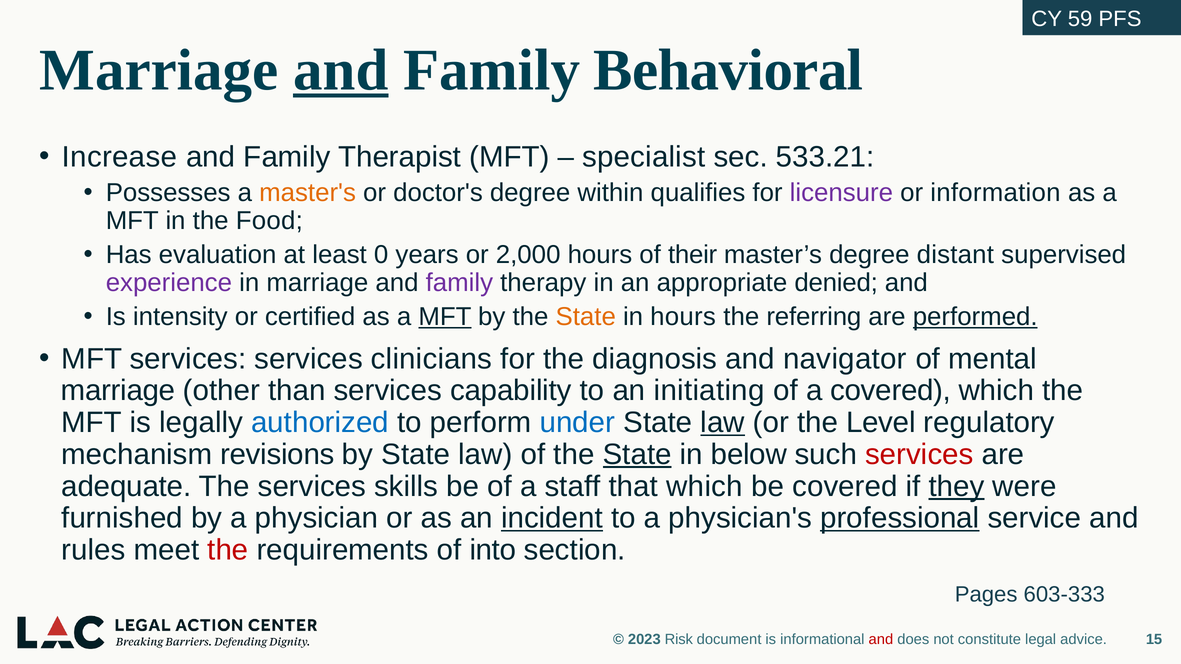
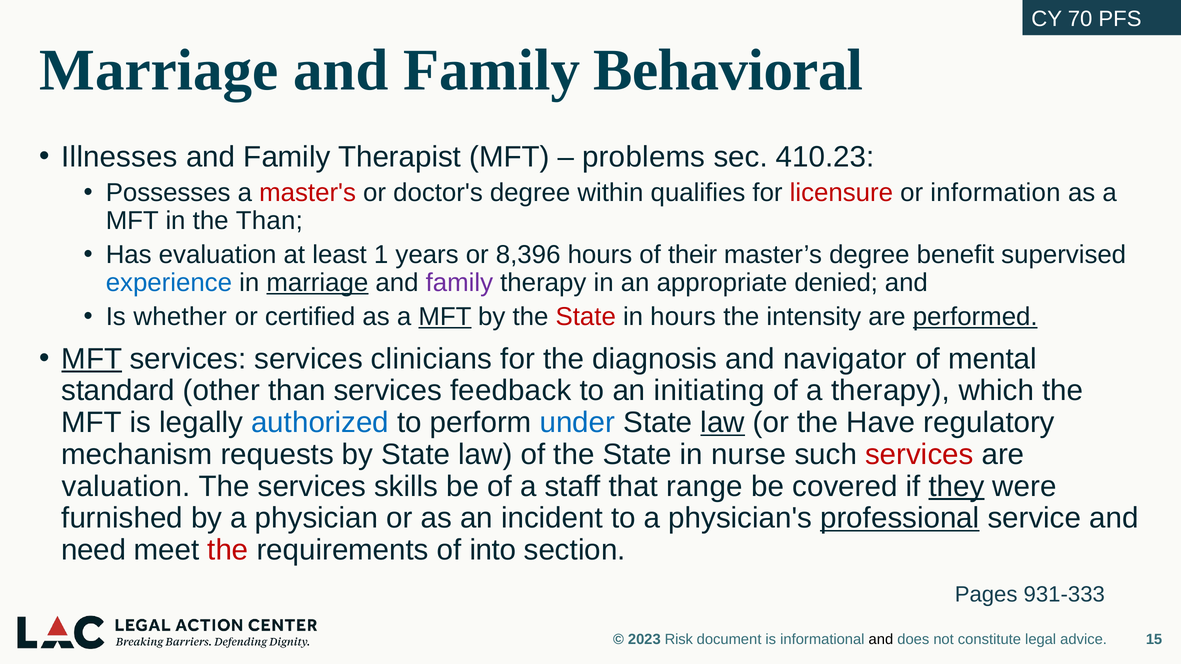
59: 59 -> 70 (1080, 19)
and underline: present -> none (341, 70)
Increase: Increase -> Illnesses (120, 157)
specialist: specialist -> problems (644, 157)
533.21: 533.21 -> 410.23 (825, 157)
master's colour: orange -> red (308, 193)
licensure colour: purple -> red (841, 193)
the Food: Food -> Than (269, 221)
0: 0 -> 1 (381, 255)
2,000: 2,000 -> 8,396 (528, 255)
distant: distant -> benefit (955, 255)
experience colour: purple -> blue (169, 283)
marriage underline: none -> present (317, 283)
intensity: intensity -> whether (180, 317)
State colour: orange -> red (586, 317)
referring: referring -> intensity (814, 317)
MFT underline: none -> present (92, 359)
marriage: marriage -> standard (118, 391)
capability: capability -> feedback (511, 391)
a covered: covered -> therapy (890, 391)
Level: Level -> Have (881, 423)
revisions: revisions -> requests (277, 455)
State underline: present -> none (637, 455)
below: below -> nurse (749, 455)
adequate: adequate -> valuation (126, 487)
that which: which -> range (705, 487)
incident underline: present -> none (552, 518)
rules: rules -> need (94, 550)
603-333: 603-333 -> 931-333 (1064, 595)
and colour: red -> black (881, 640)
